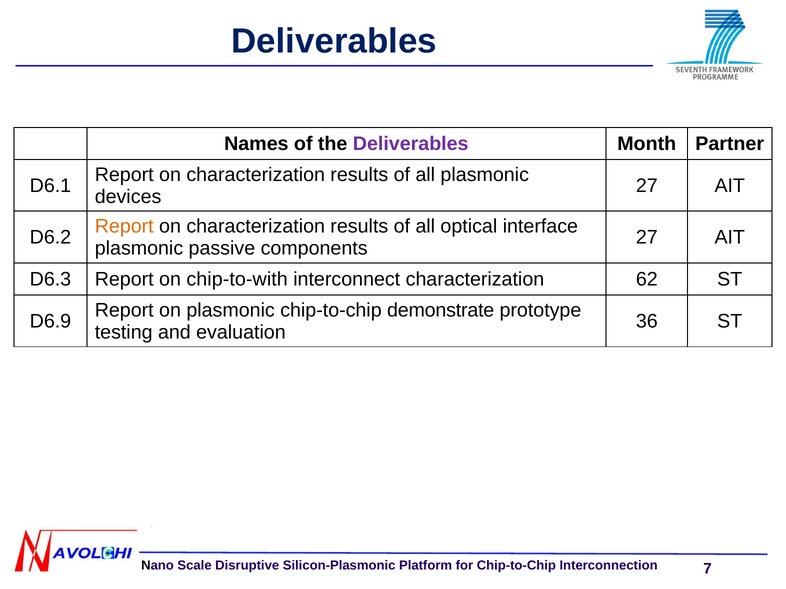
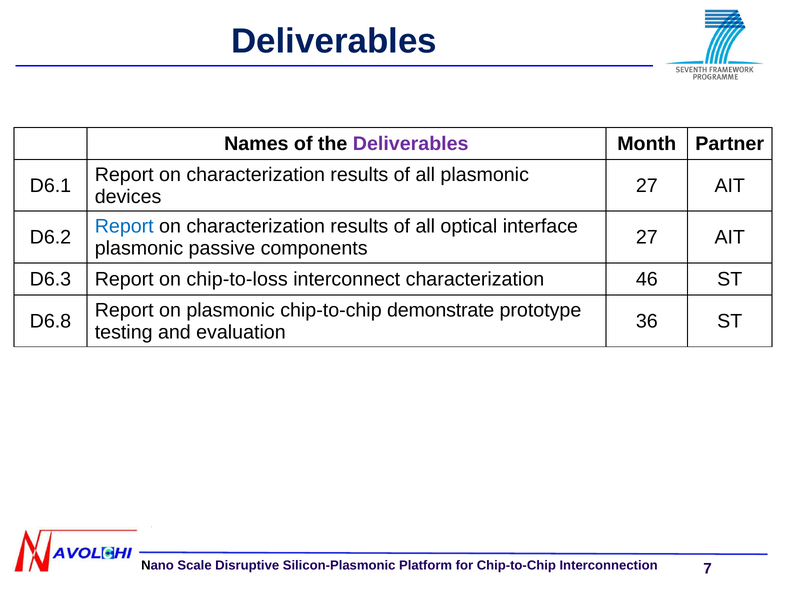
Report colour: orange -> blue (124, 227)
chip-to-with: chip-to-with -> chip-to-loss (237, 280)
62: 62 -> 46 (647, 280)
D6.9: D6.9 -> D6.8 (50, 321)
